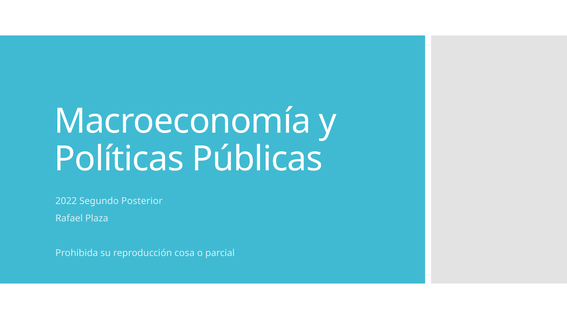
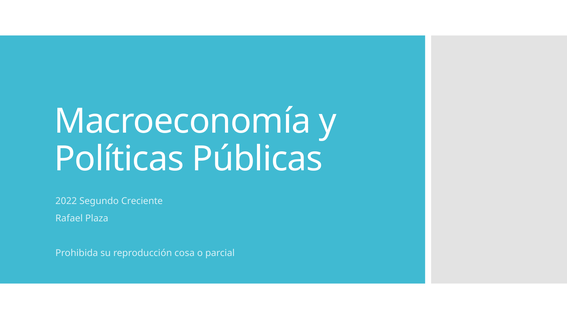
Posterior: Posterior -> Creciente (142, 201)
